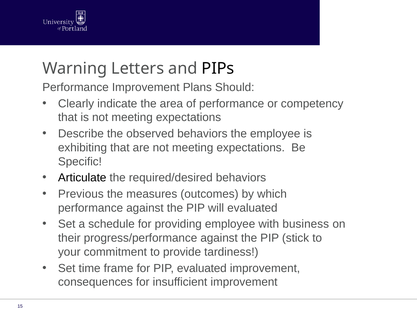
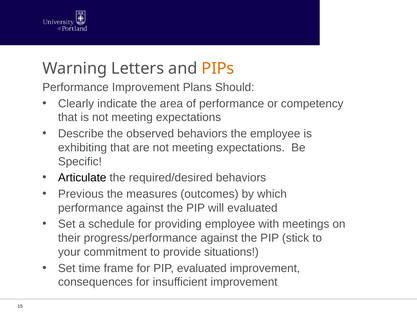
PIPs colour: black -> orange (218, 69)
business: business -> meetings (306, 224)
tardiness: tardiness -> situations (231, 252)
